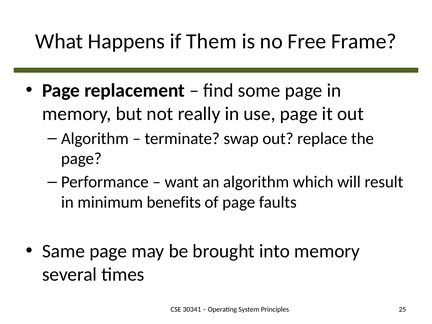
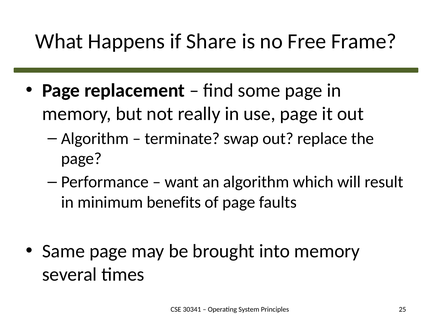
Them: Them -> Share (211, 41)
